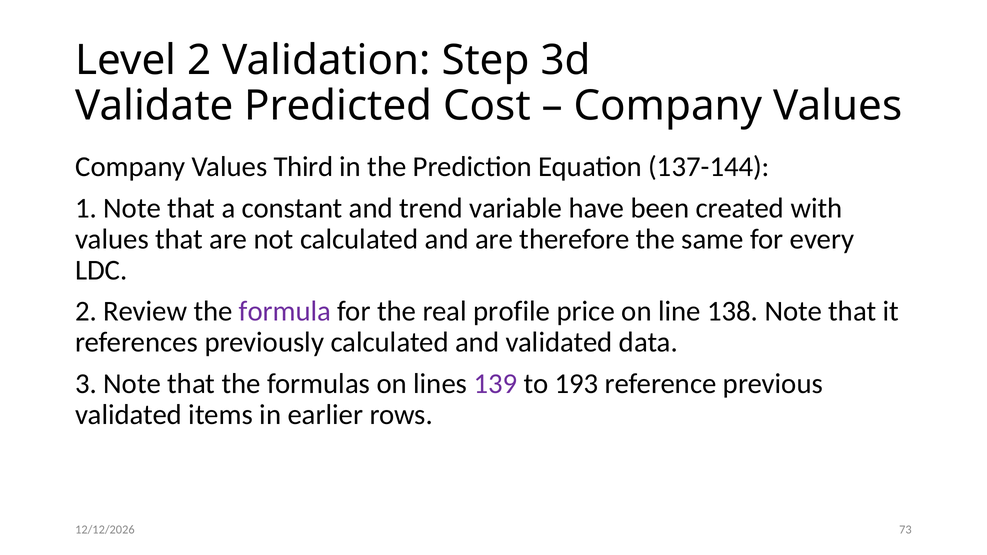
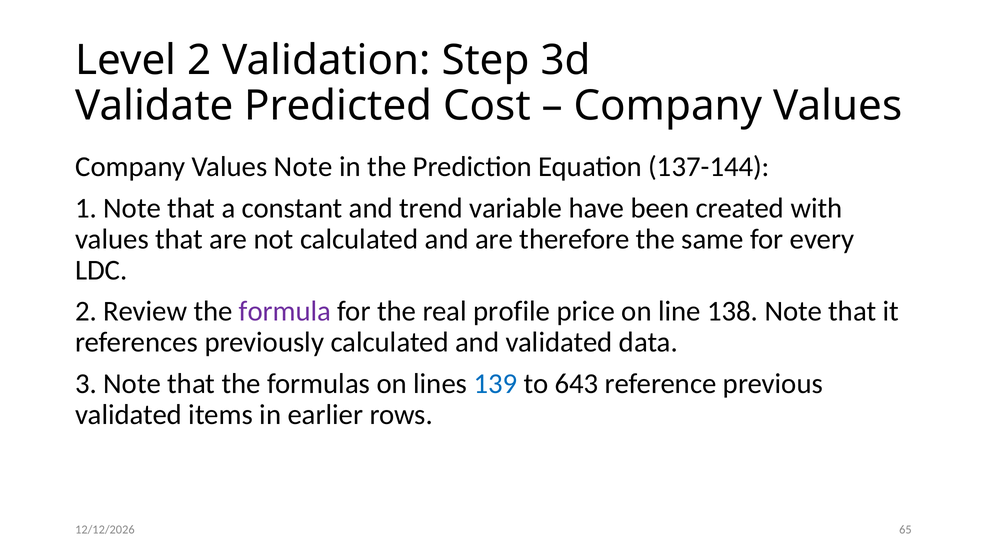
Values Third: Third -> Note (303, 167)
139 colour: purple -> blue (495, 384)
193: 193 -> 643 (577, 384)
73: 73 -> 65 (905, 530)
